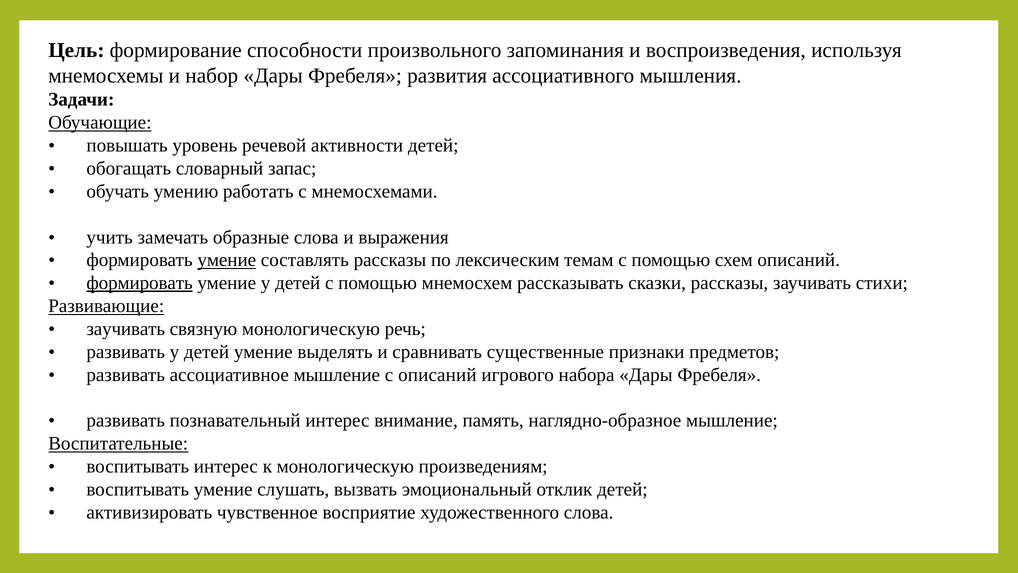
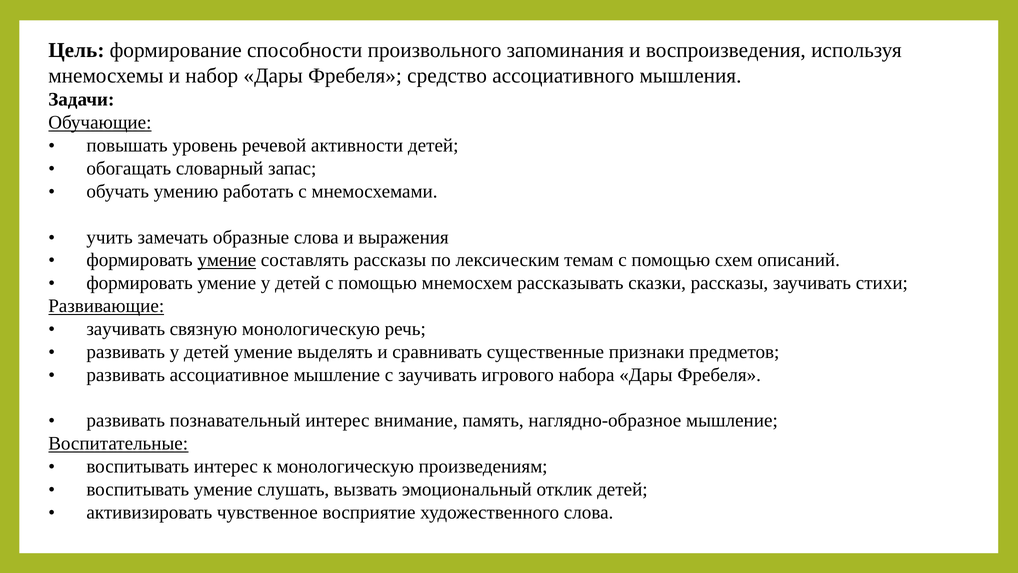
развития: развития -> средство (447, 76)
формировать underline: present -> none (140, 283)
с описаний: описаний -> заучивать (437, 374)
